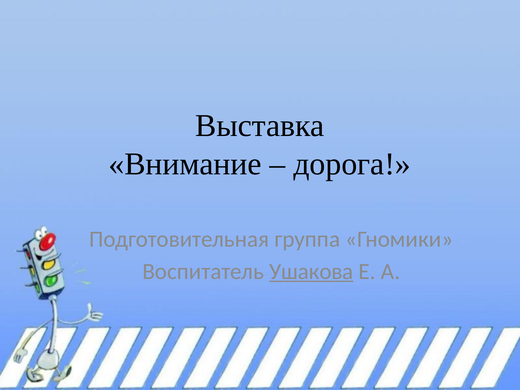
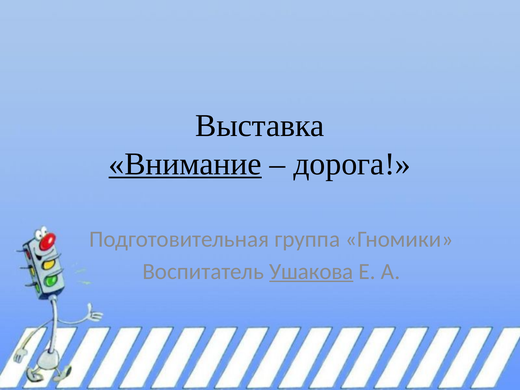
Внимание underline: none -> present (185, 164)
